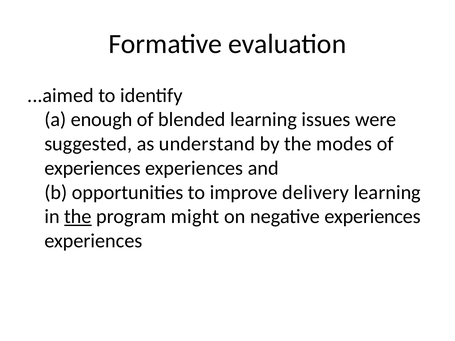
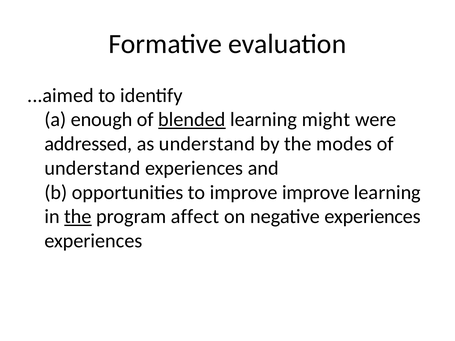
blended underline: none -> present (192, 120)
issues: issues -> might (326, 120)
suggested: suggested -> addressed (88, 144)
experiences: experiences -> understand (92, 168)
improve delivery: delivery -> improve (316, 193)
might: might -> affect (195, 217)
